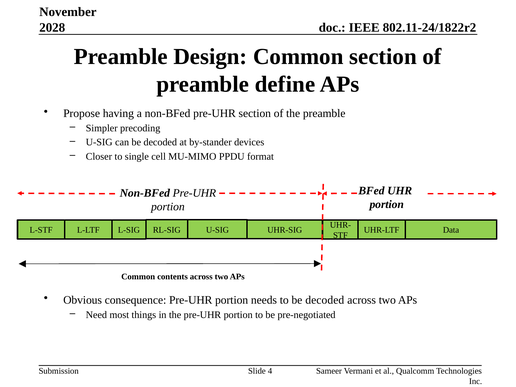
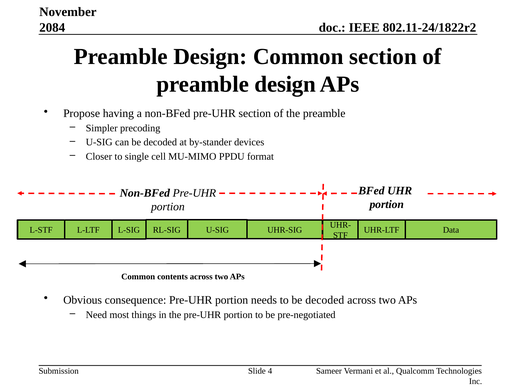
2028: 2028 -> 2084 (52, 28)
define: define -> design (285, 84)
